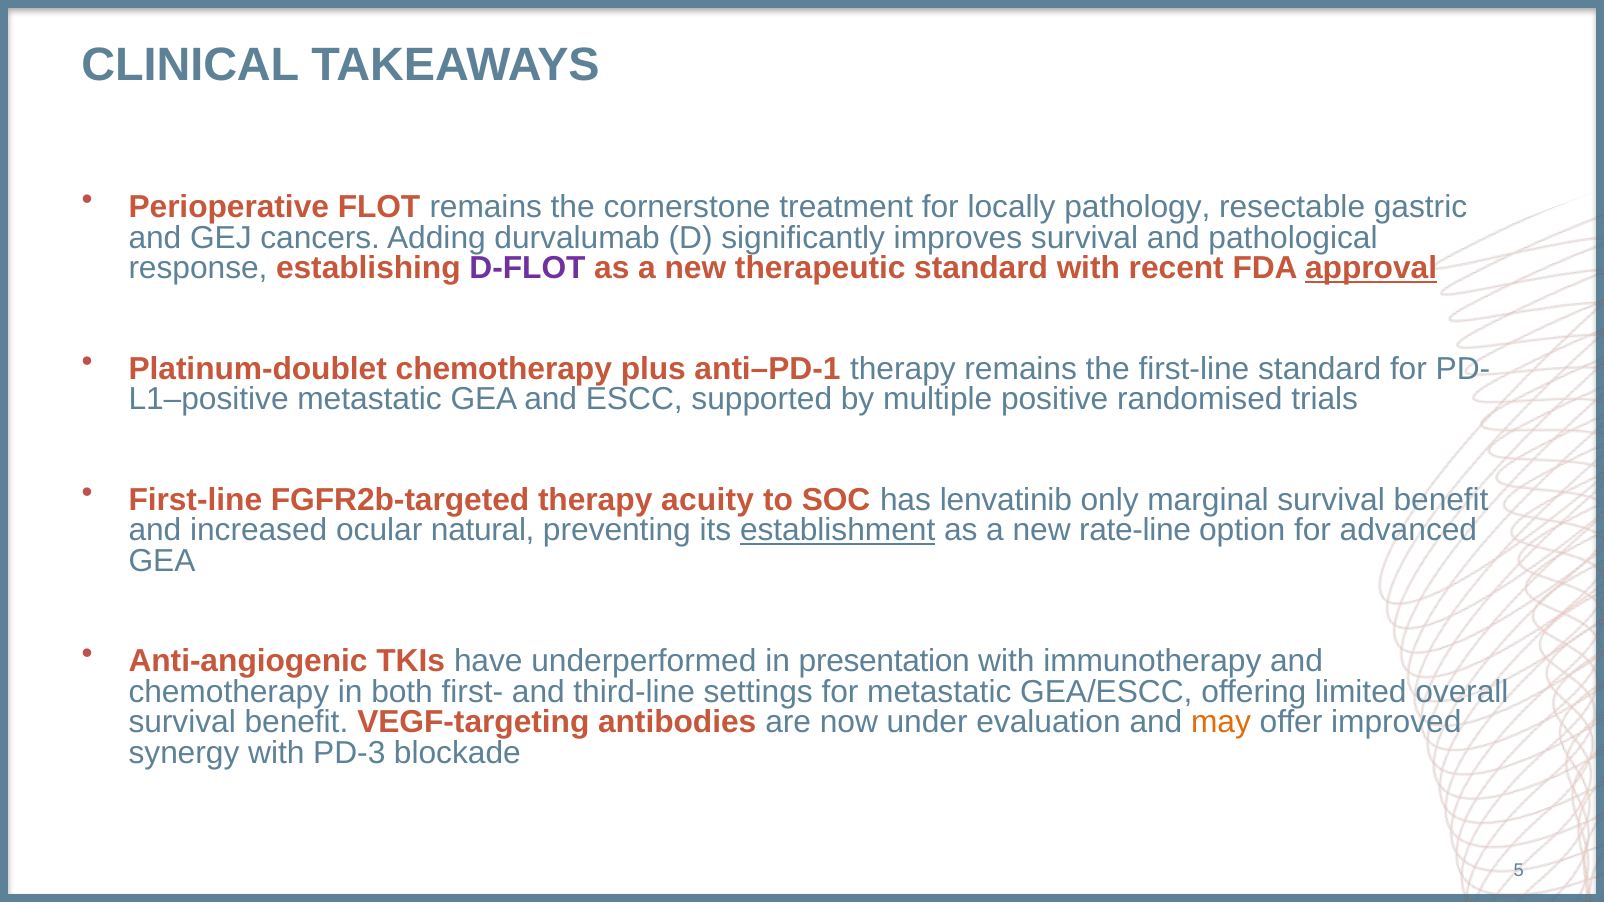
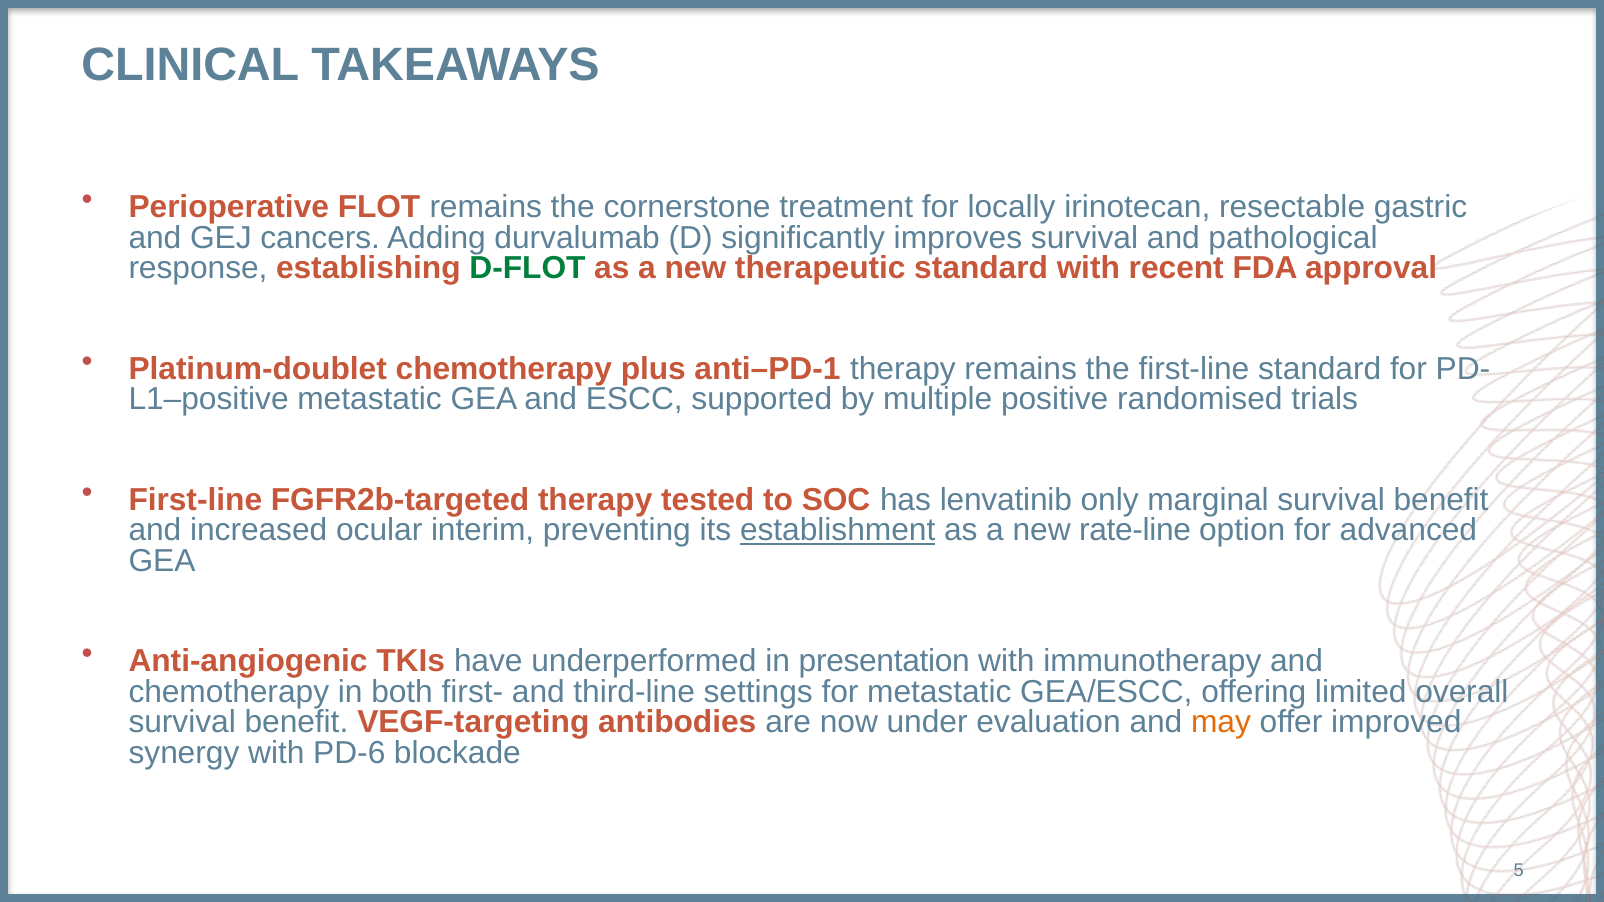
pathology: pathology -> irinotecan (1137, 208)
D-FLOT colour: purple -> green (527, 268)
approval underline: present -> none (1371, 268)
acuity: acuity -> tested (708, 500)
natural: natural -> interim (483, 530)
PD-3: PD-3 -> PD-6 (349, 753)
